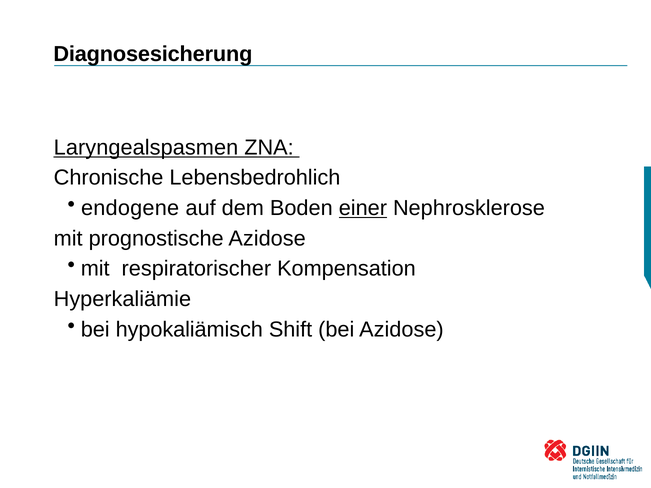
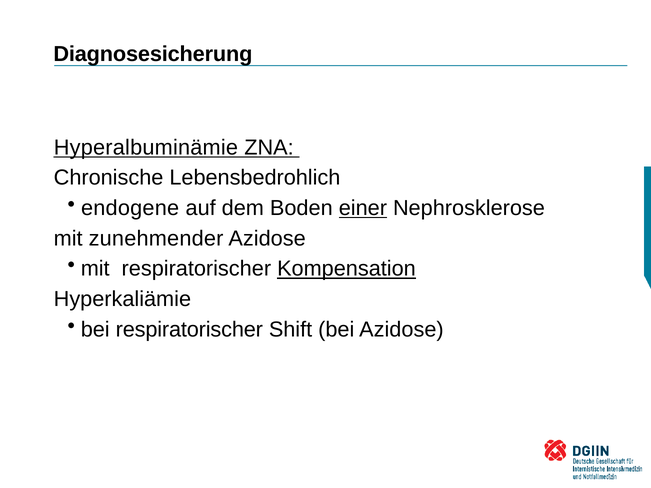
Laryngealspasmen: Laryngealspasmen -> Hyperalbuminämie (146, 147)
prognostische: prognostische -> zunehmender (156, 239)
Kompensation underline: none -> present (346, 269)
bei hypokaliämisch: hypokaliämisch -> respiratorischer (189, 330)
